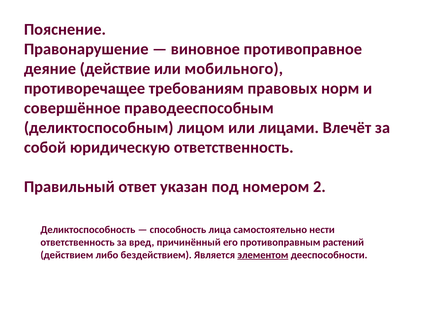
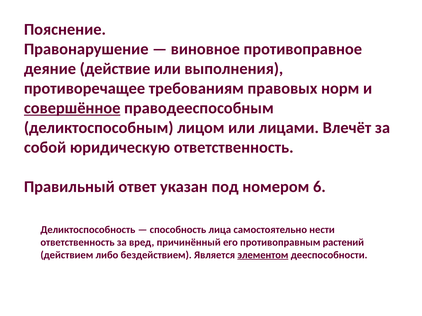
мобильного: мобильного -> выполнения (234, 69)
совершённое underline: none -> present (72, 108)
2: 2 -> 6 (319, 187)
